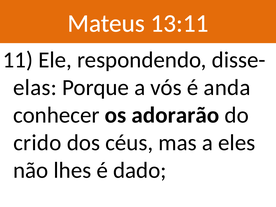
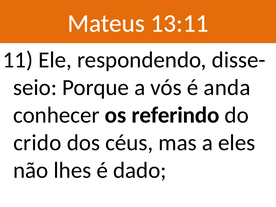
elas: elas -> seio (35, 88)
adorarão: adorarão -> referindo (175, 115)
